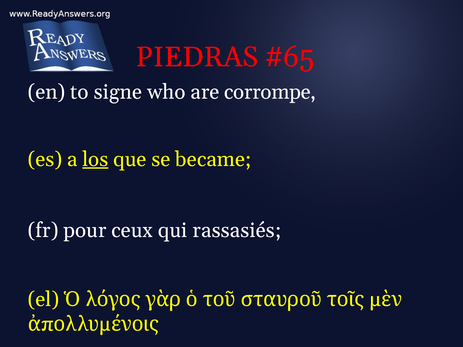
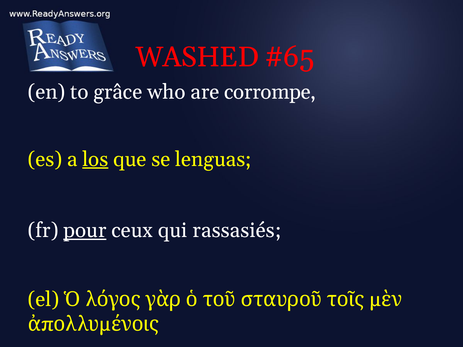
PIEDRAS: PIEDRAS -> WASHED (197, 57)
signe: signe -> grâce (118, 92)
became: became -> lenguas (214, 159)
pour underline: none -> present (85, 231)
